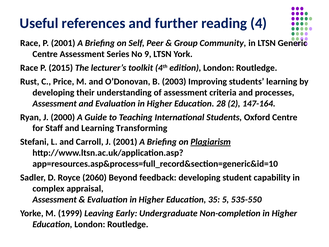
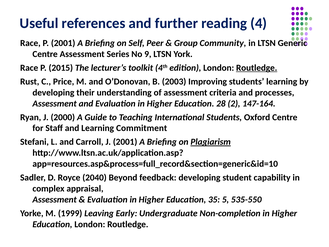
Routledge underline: none -> present (257, 68)
Transforming: Transforming -> Commitment (142, 128)
2060: 2060 -> 2040 (95, 177)
